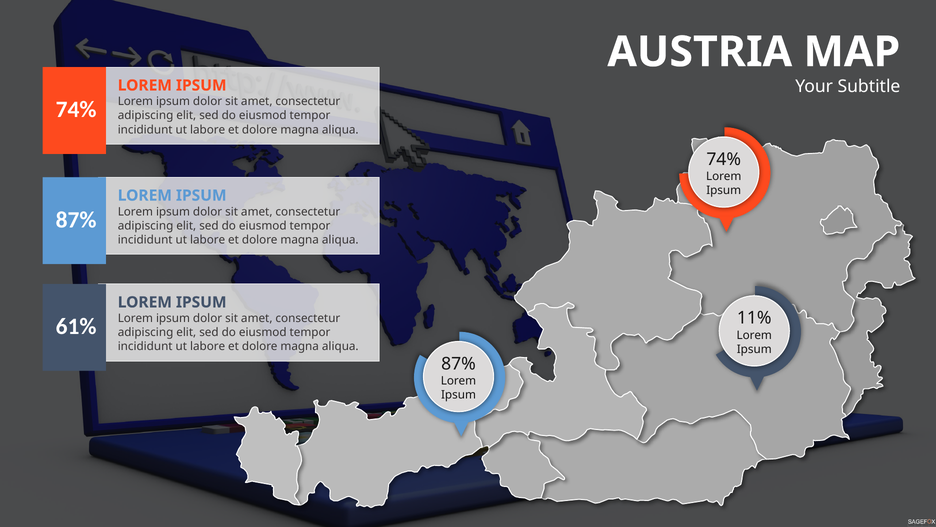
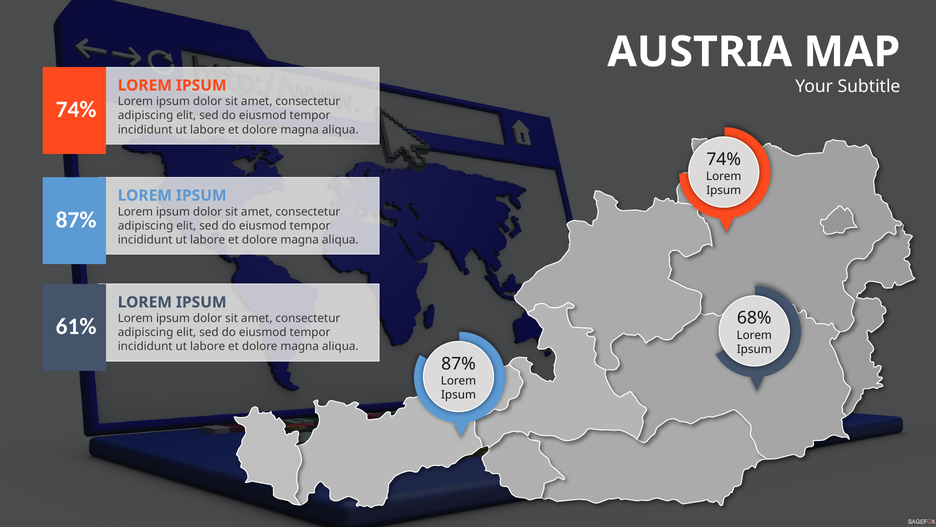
11%: 11% -> 68% (754, 318)
